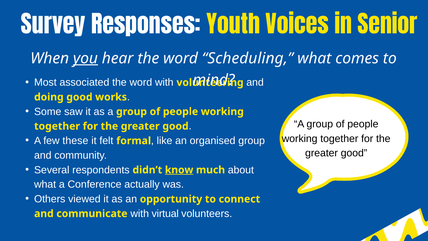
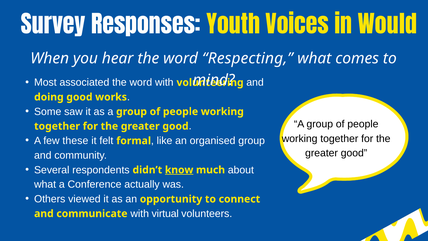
Senior: Senior -> Would (387, 26)
you underline: present -> none (85, 58)
Scheduling: Scheduling -> Respecting (248, 58)
